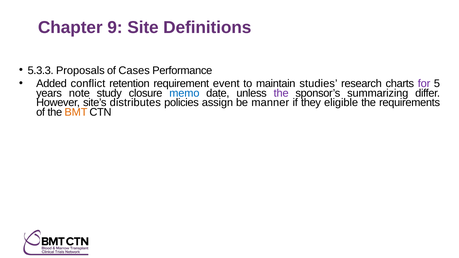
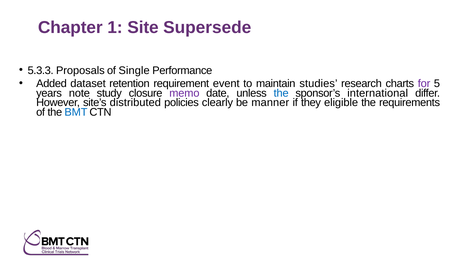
9: 9 -> 1 (115, 28)
Definitions: Definitions -> Supersede (207, 28)
Cases: Cases -> Single (134, 70)
conflict: conflict -> dataset (88, 84)
memo colour: blue -> purple (184, 93)
the colour: purple -> blue (281, 93)
summarizing: summarizing -> international (378, 93)
distributes: distributes -> distributed (135, 103)
assign: assign -> clearly (217, 103)
BMT colour: orange -> blue (76, 112)
